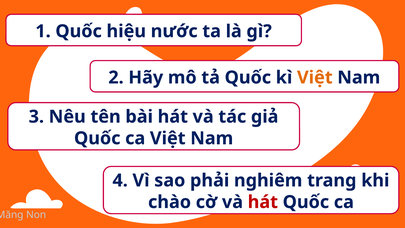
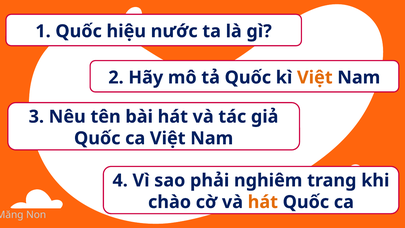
hát colour: red -> orange (263, 202)
